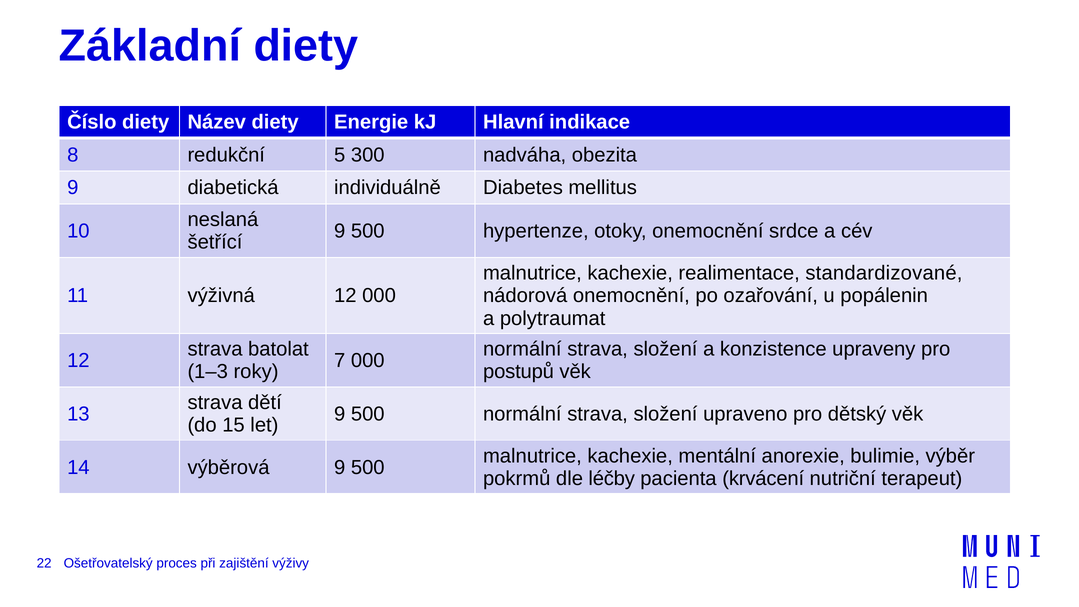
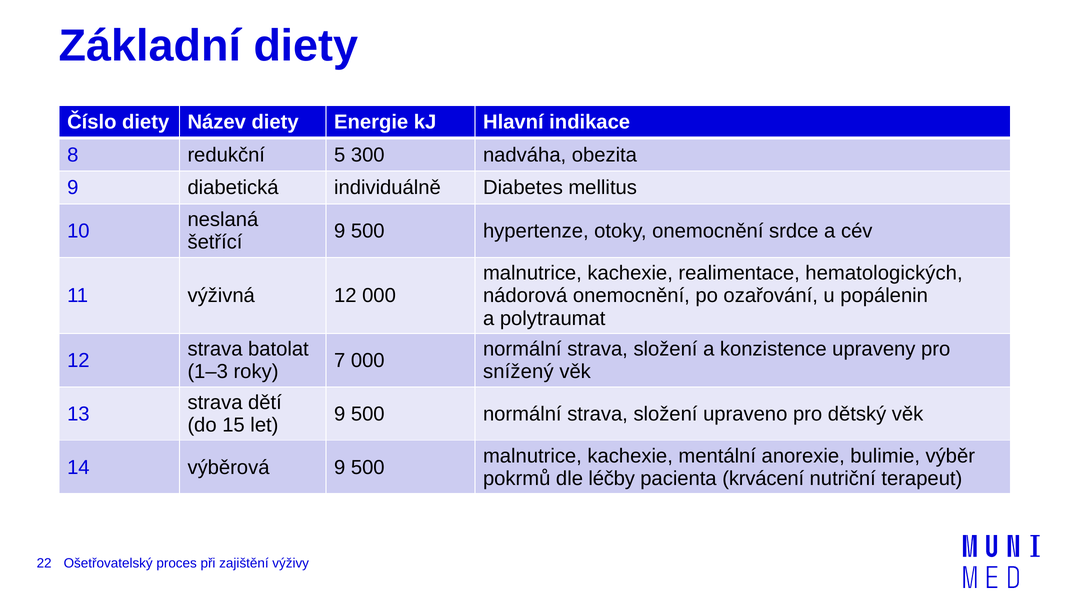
standardizované: standardizované -> hematologických (884, 273)
postupů: postupů -> snížený (518, 372)
